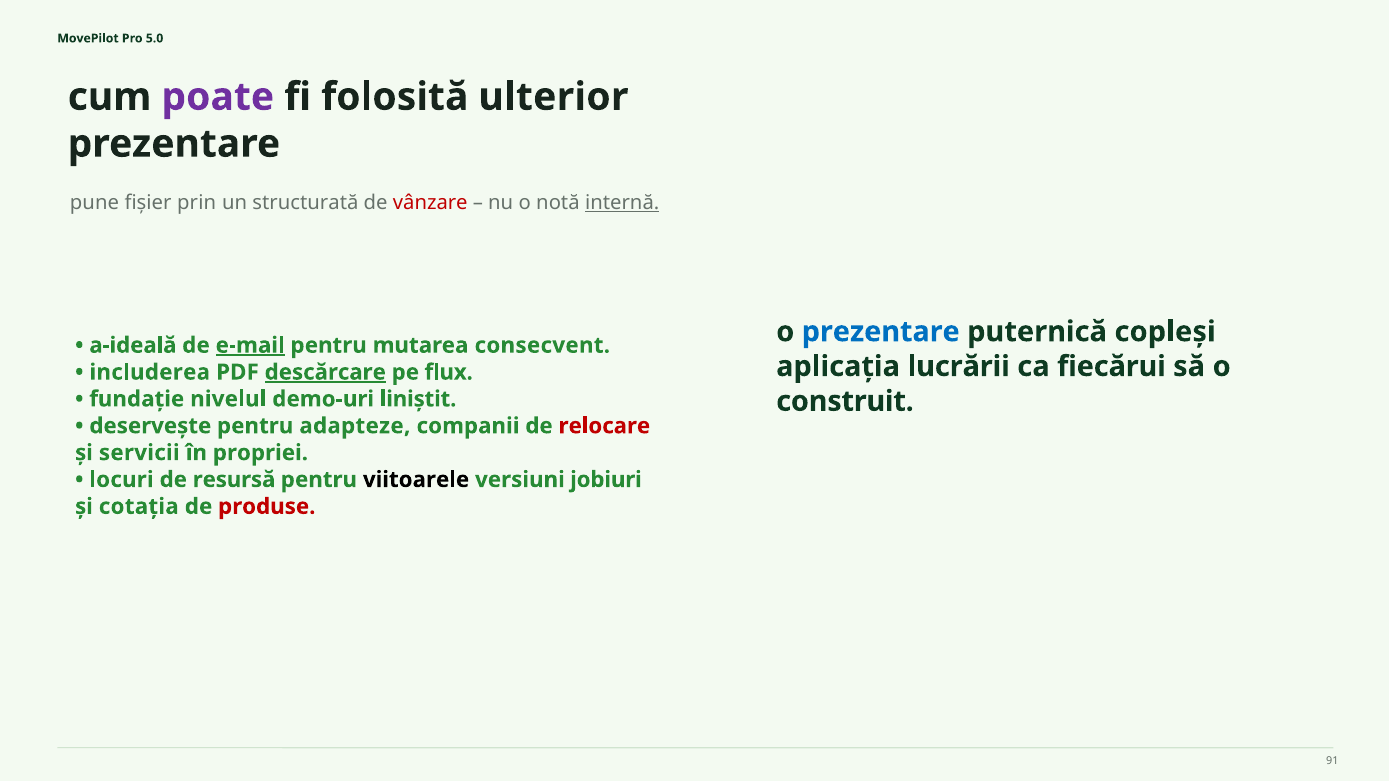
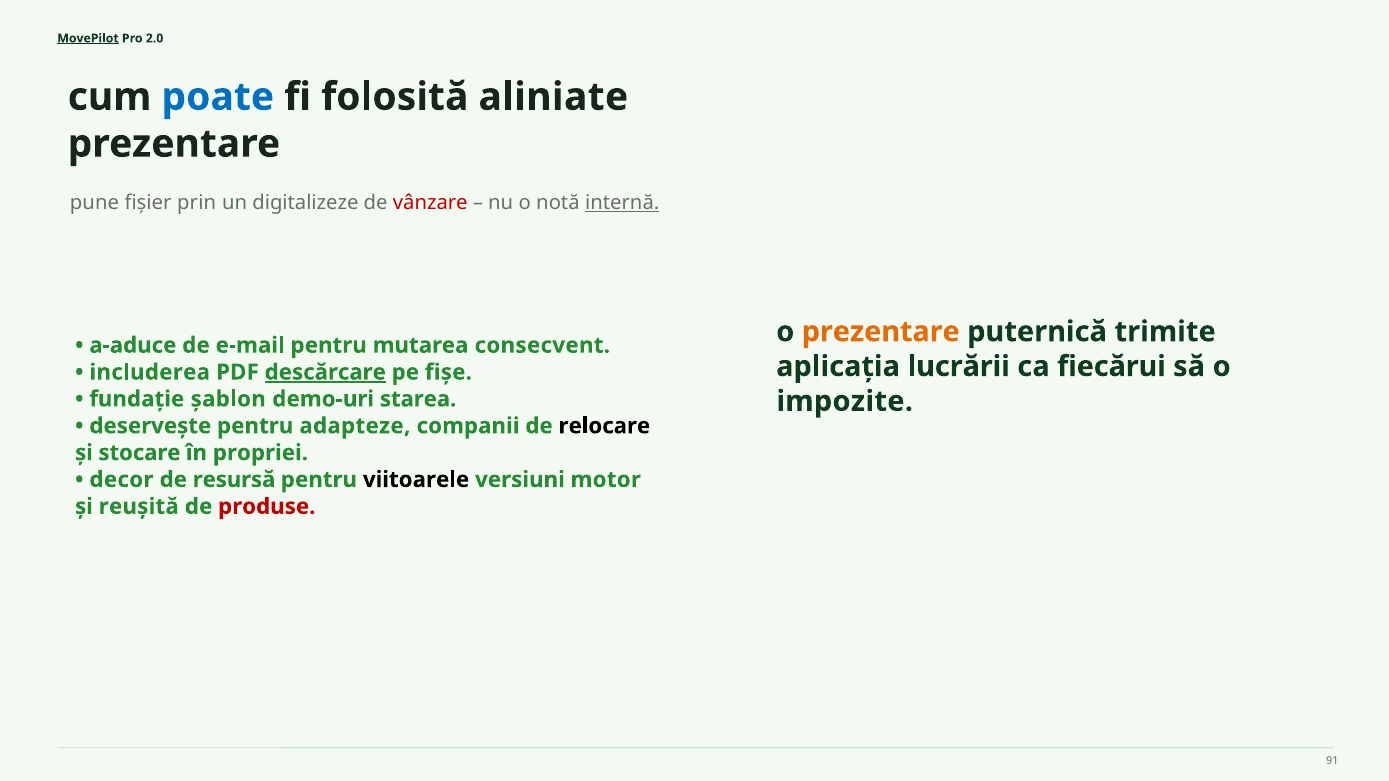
MovePilot underline: none -> present (88, 38)
5.0: 5.0 -> 2.0 (155, 38)
poate colour: purple -> blue (218, 97)
ulterior: ulterior -> aliniate (553, 97)
structurată: structurată -> digitalizeze (305, 202)
prezentare colour: blue -> orange (881, 332)
copleși: copleși -> trimite (1165, 332)
a-ideală: a-ideală -> a-aduce (133, 345)
e-mail underline: present -> none (250, 345)
flux: flux -> fișe (448, 372)
nivelul: nivelul -> șablon (228, 399)
liniștit: liniștit -> starea (418, 399)
construit: construit -> impozite (845, 401)
relocare colour: red -> black (604, 426)
servicii: servicii -> stocare (139, 453)
locuri: locuri -> decor (121, 480)
jobiuri: jobiuri -> motor (606, 480)
cotația: cotația -> reușită (139, 507)
